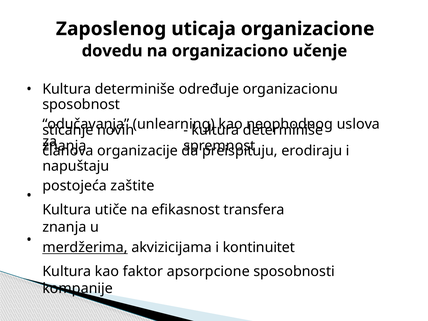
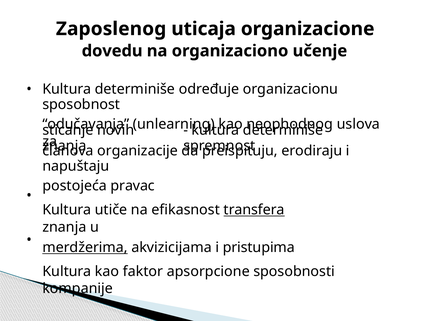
zaštite: zaštite -> pravac (133, 186)
transfera underline: none -> present (254, 210)
kontinuitet: kontinuitet -> pristupima (259, 248)
